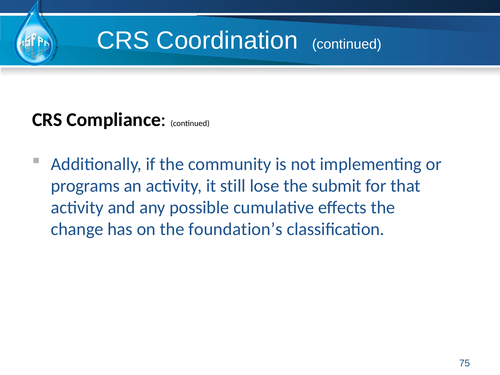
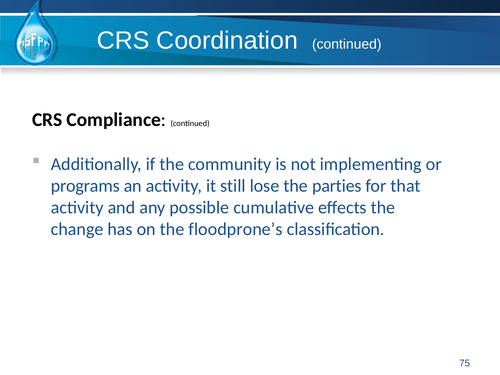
submit: submit -> parties (337, 186)
foundation’s: foundation’s -> floodprone’s (236, 229)
